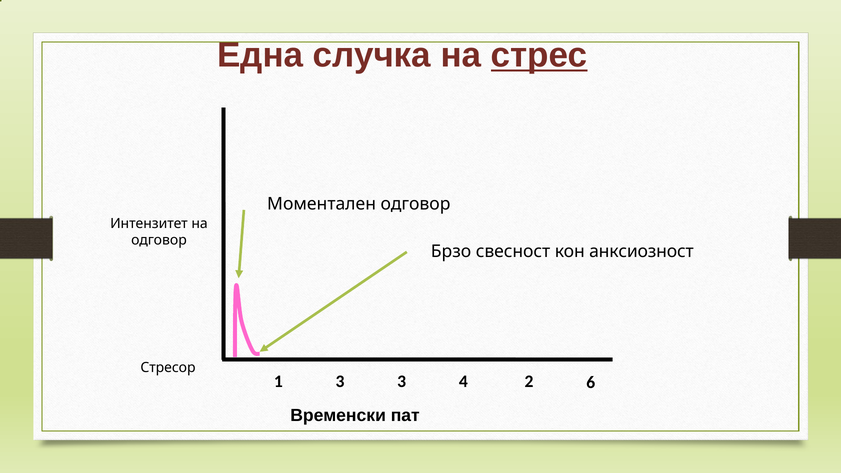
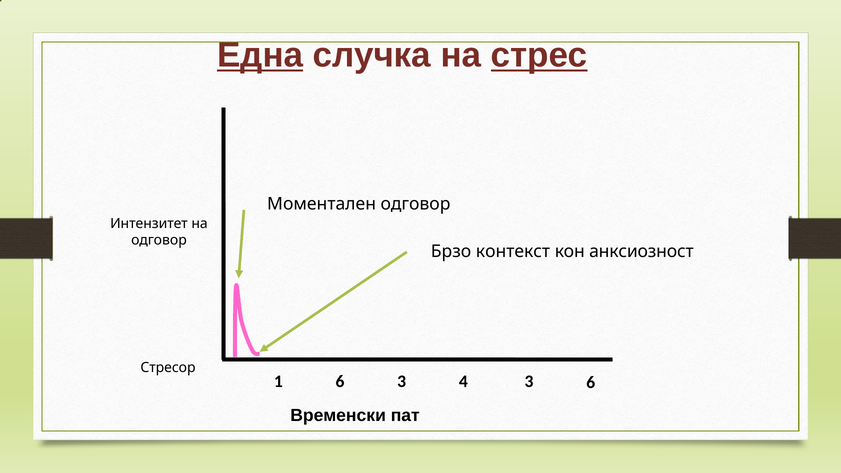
Една underline: none -> present (260, 55)
свесност: свесност -> контекст (513, 252)
1 3: 3 -> 6 (340, 381)
4 2: 2 -> 3 (529, 381)
